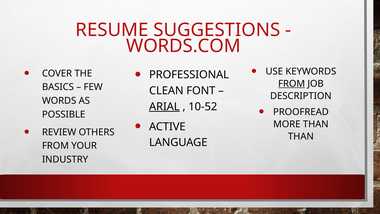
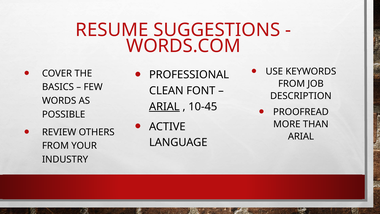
FROM underline: present -> none (292, 84)
10-52: 10-52 -> 10-45 (203, 107)
THAN: THAN -> ARIAL (301, 136)
